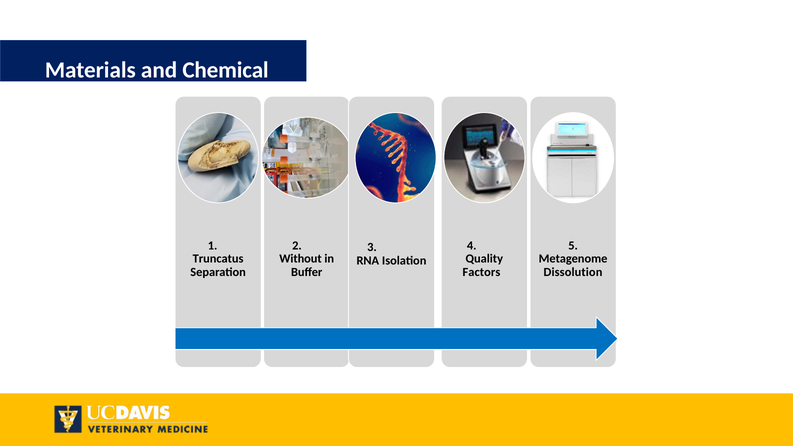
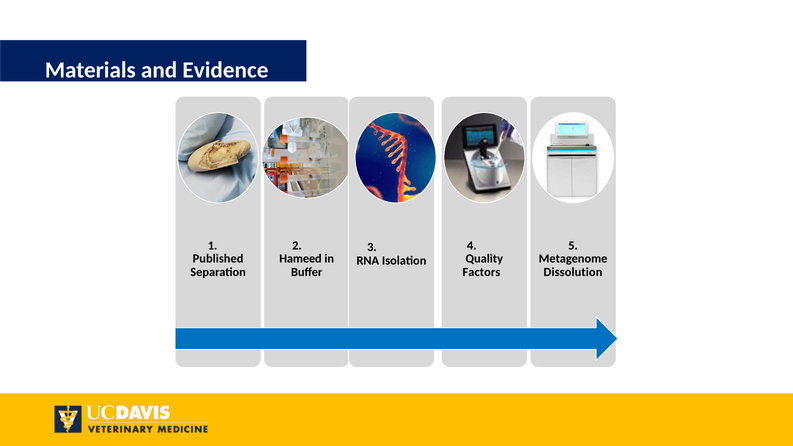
Chemical: Chemical -> Evidence (225, 70)
Truncatus: Truncatus -> Published (218, 259)
Without: Without -> Hameed (301, 259)
